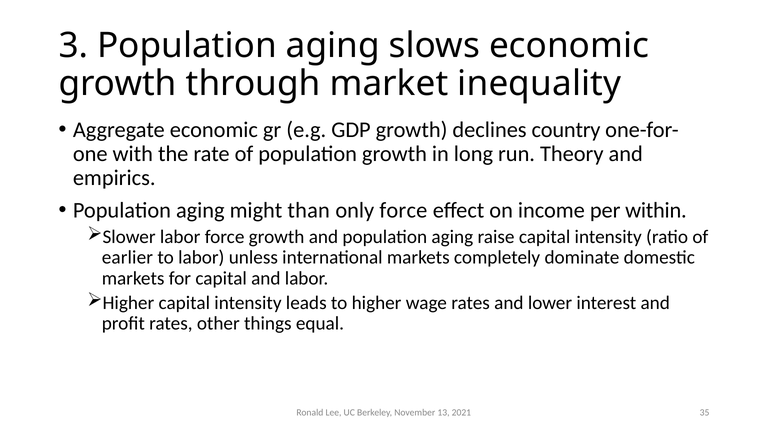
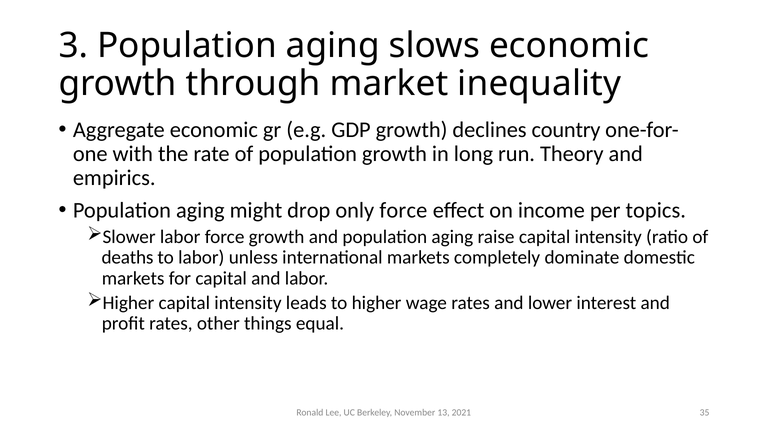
than: than -> drop (309, 210)
within: within -> topics (656, 210)
earlier: earlier -> deaths (128, 257)
